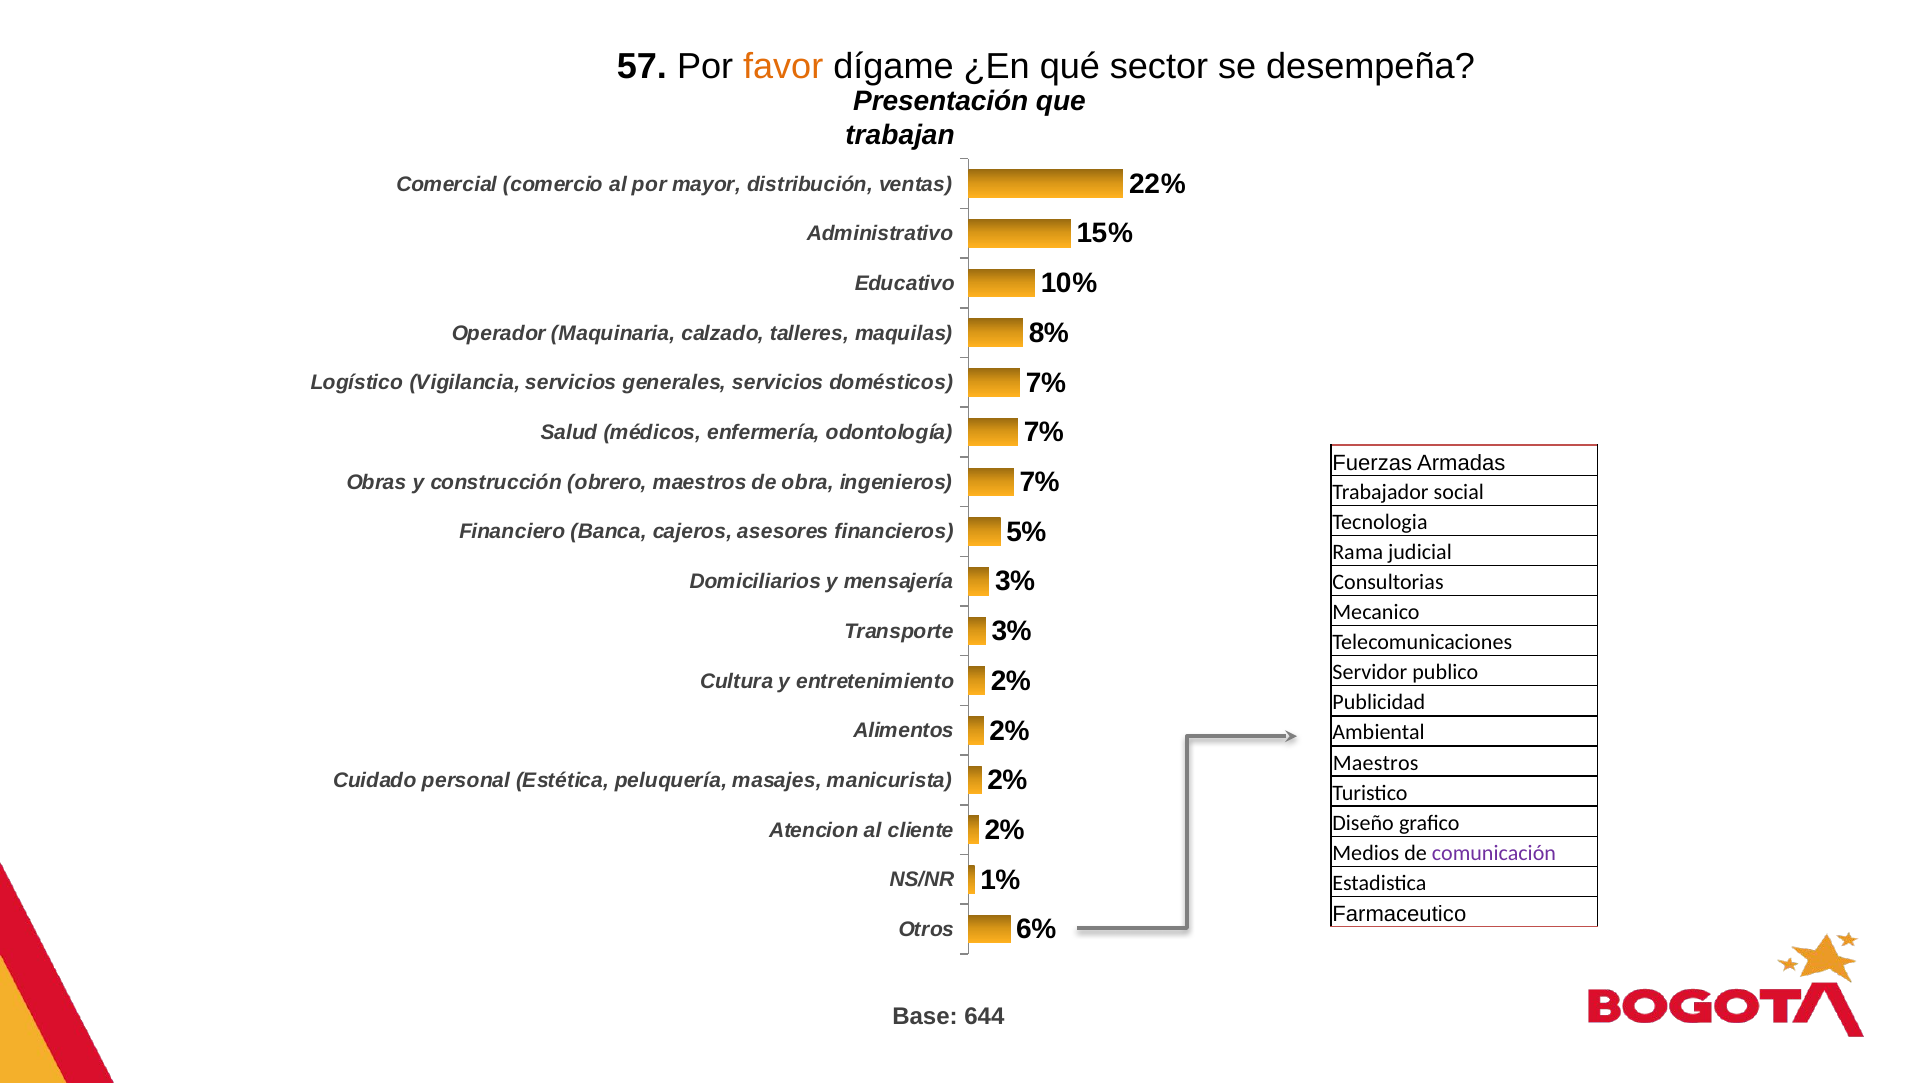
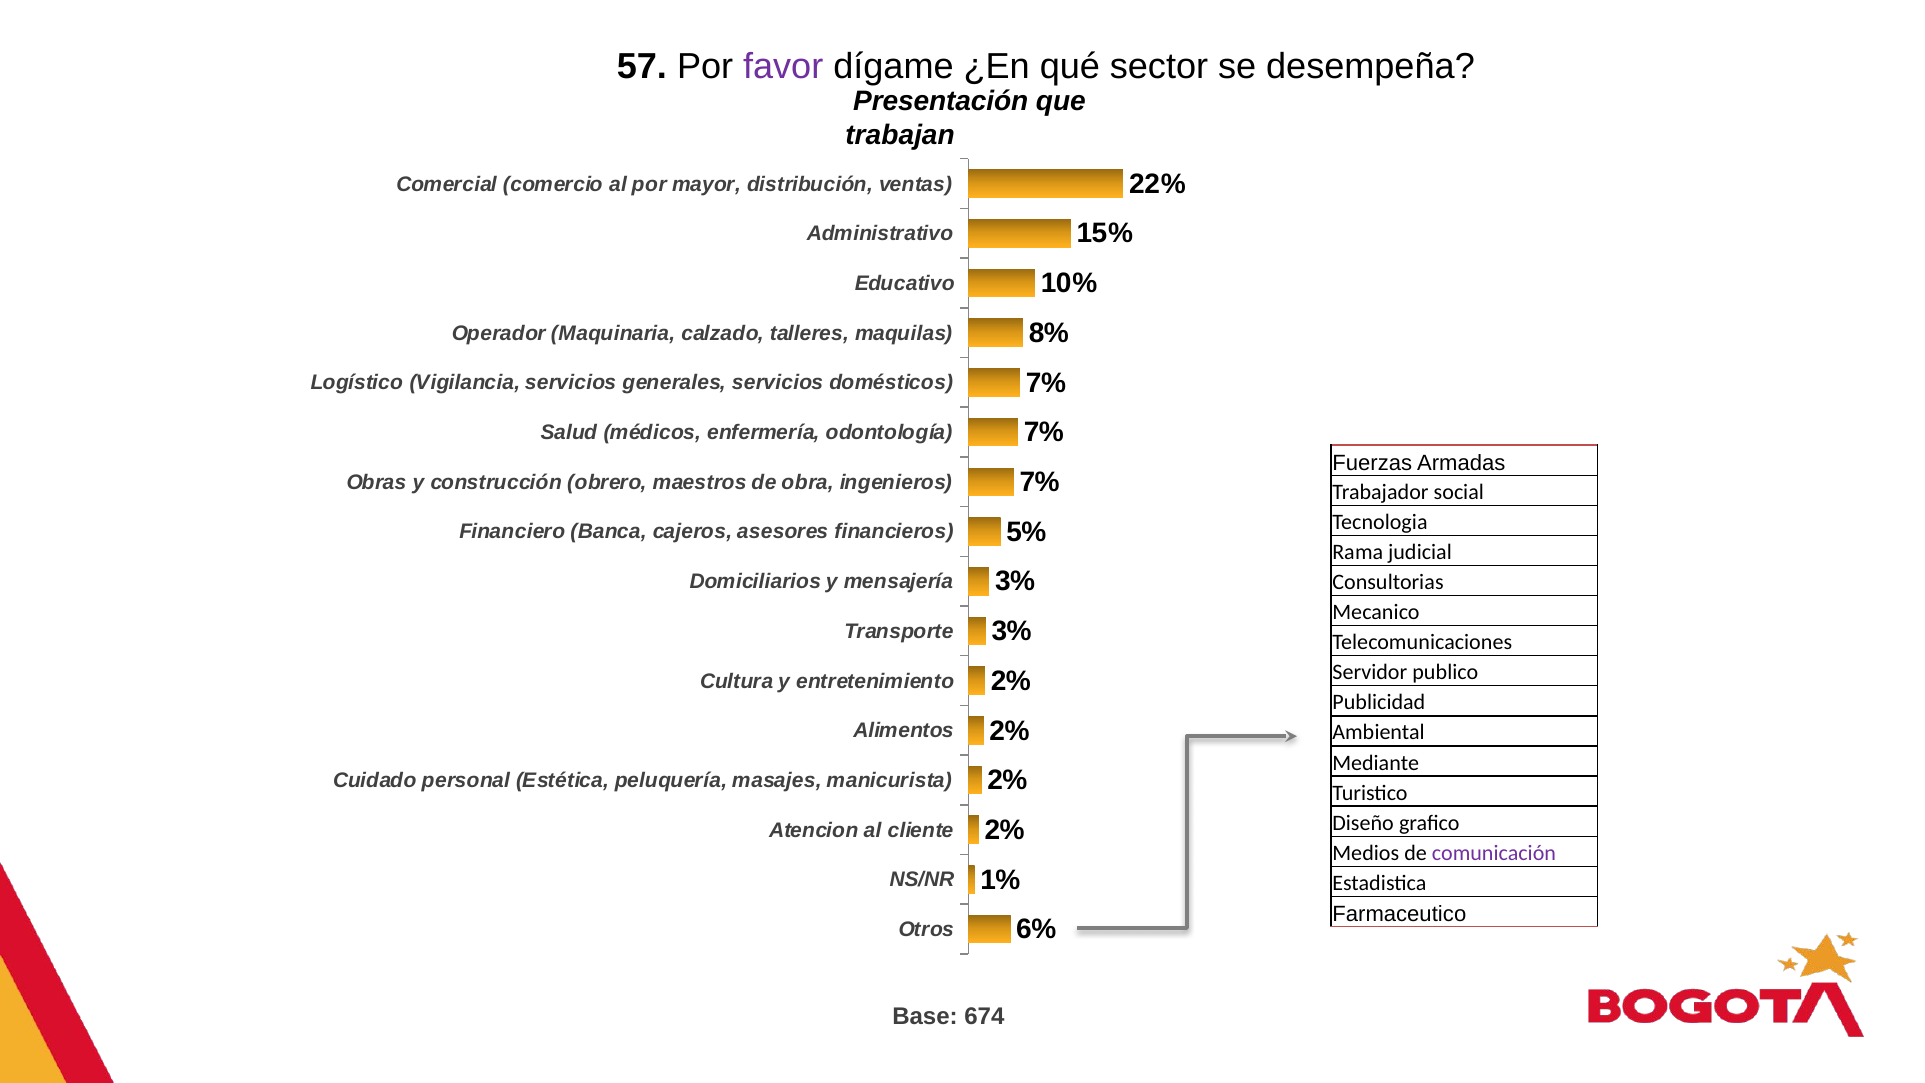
favor colour: orange -> purple (783, 67)
Maestros: Maestros -> Mediante (1376, 763)
644: 644 -> 674 (984, 1016)
